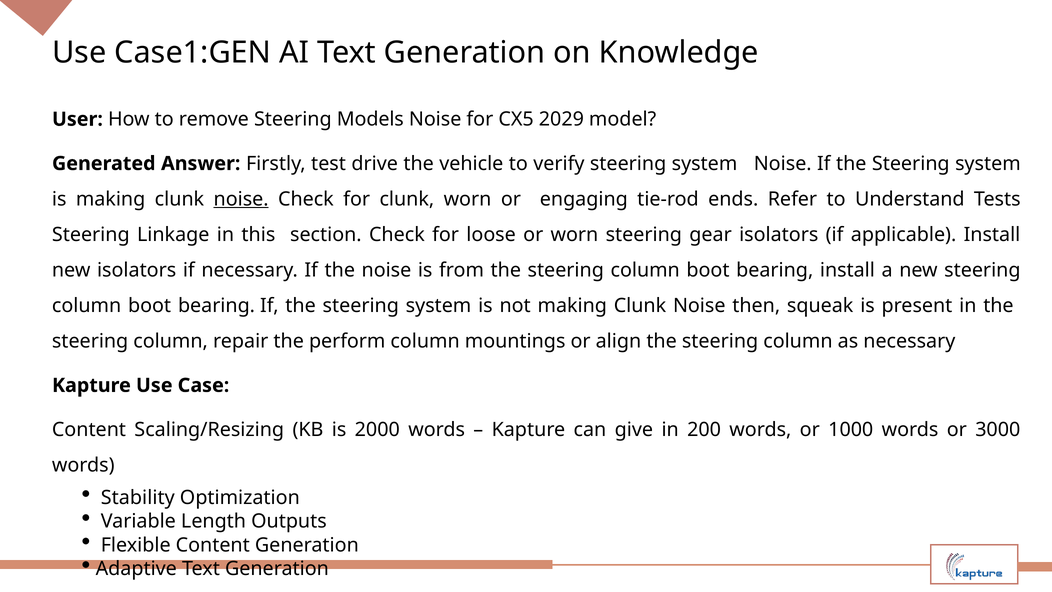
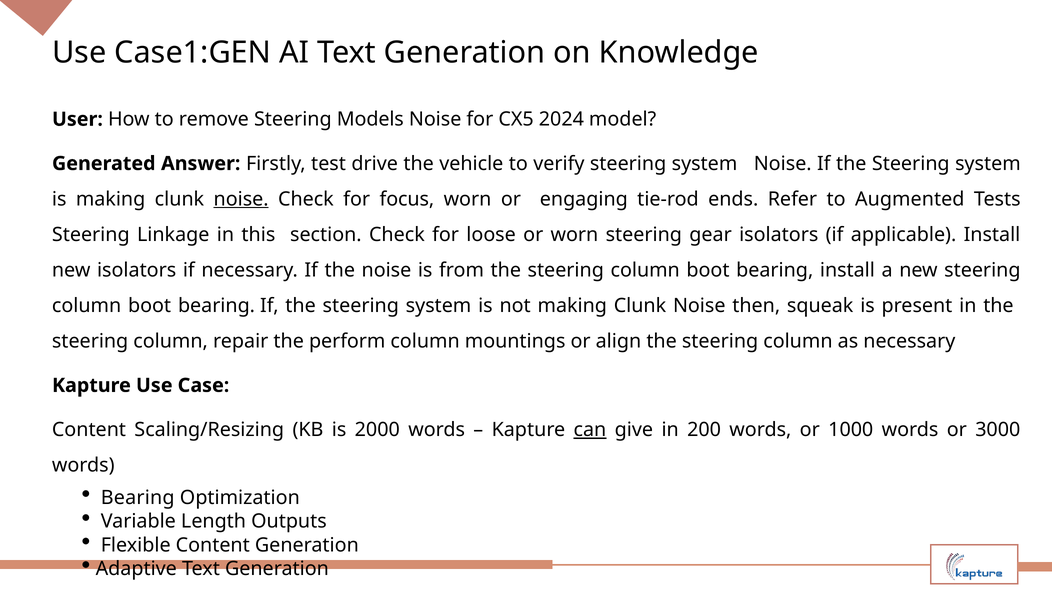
2029: 2029 -> 2024 (561, 119)
for clunk: clunk -> focus (407, 199)
Understand: Understand -> Augmented (910, 199)
can underline: none -> present (590, 430)
Stability: Stability -> Bearing (138, 497)
